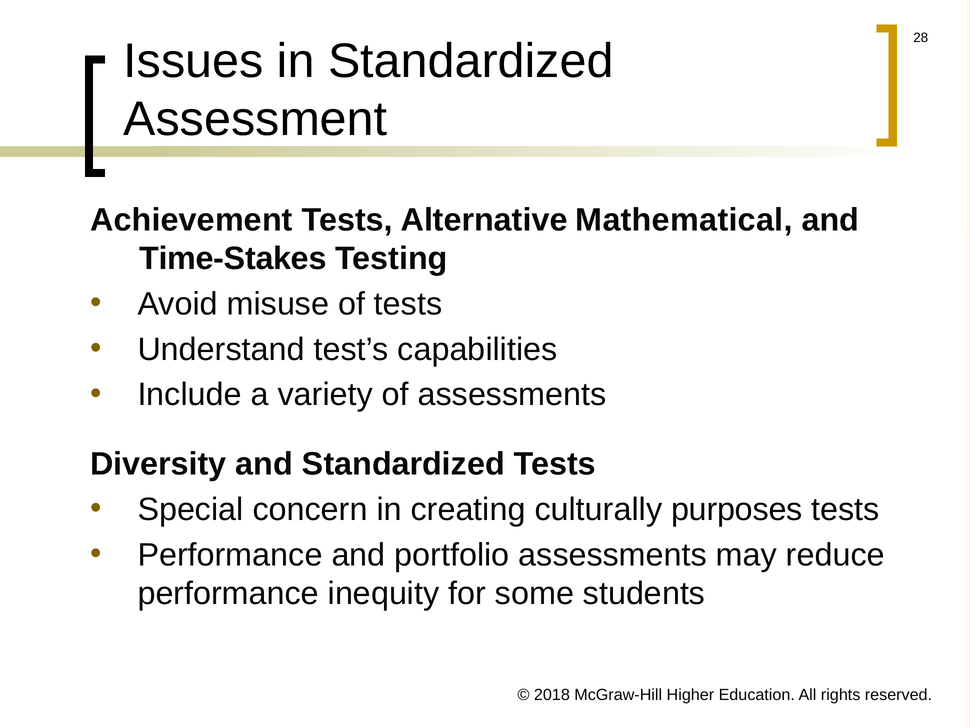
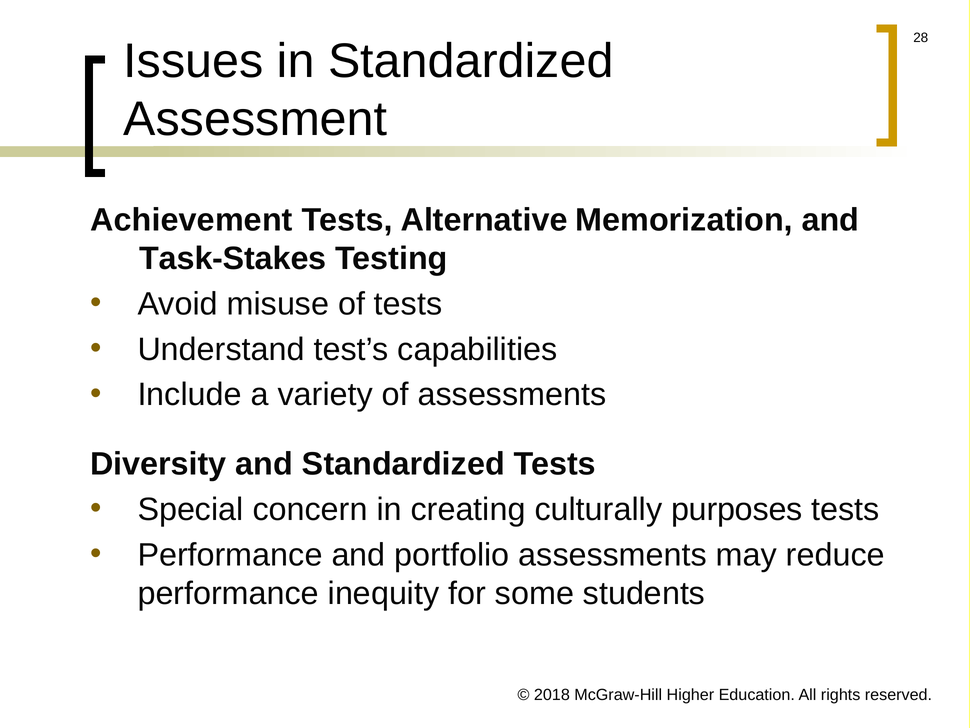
Mathematical: Mathematical -> Memorization (684, 220)
Time-Stakes: Time-Stakes -> Task-Stakes (233, 259)
